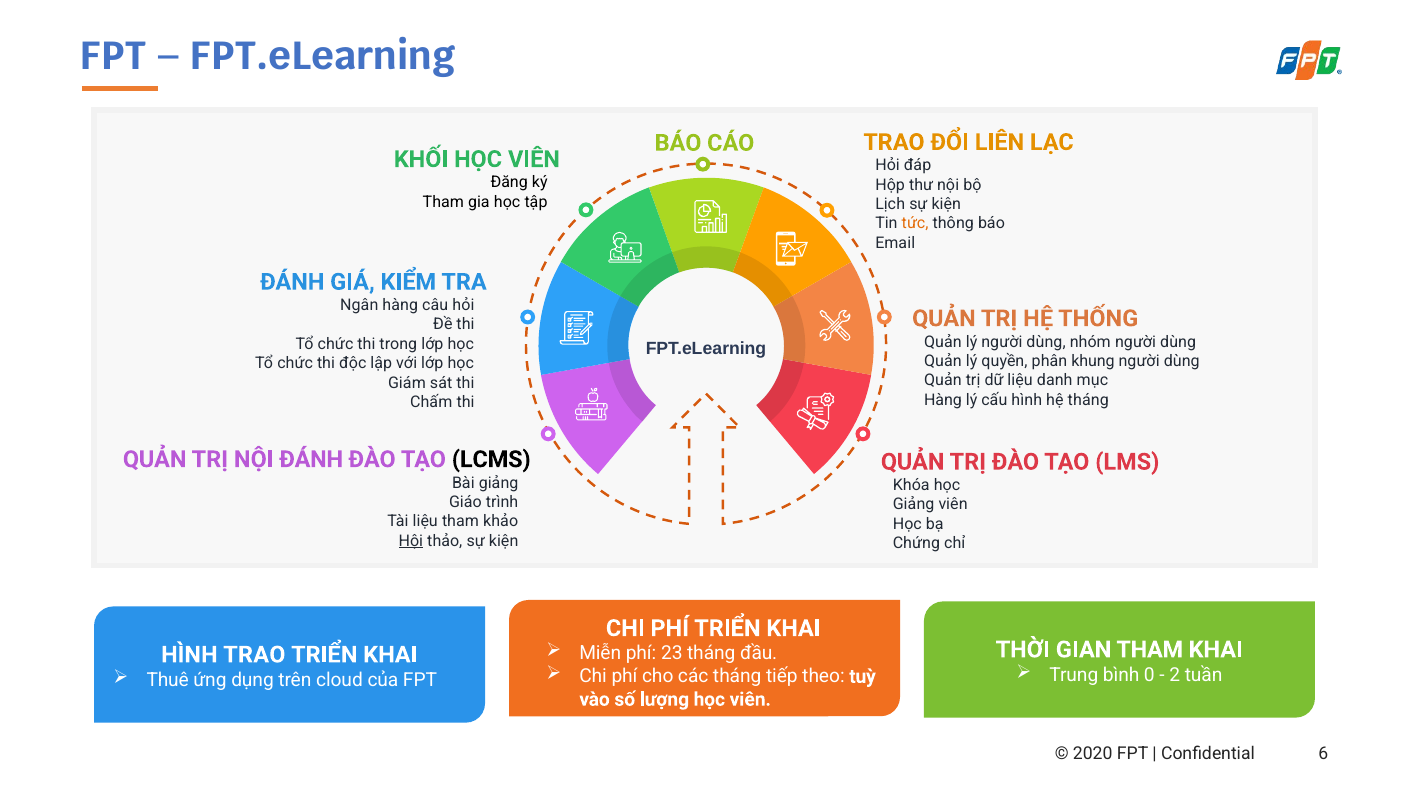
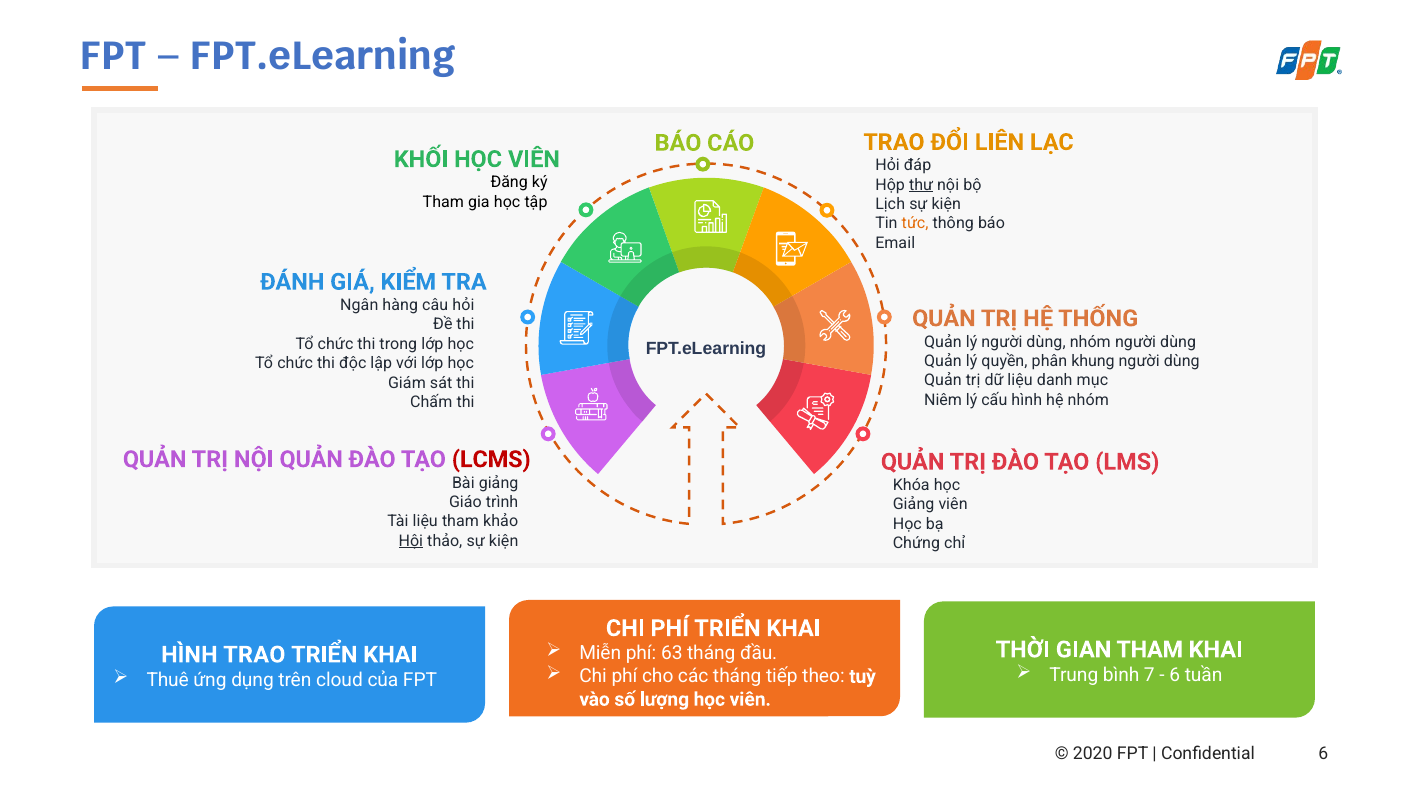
thư underline: none -> present (921, 185)
Hàng: Hàng -> Niêm (943, 400)
hệ tháng: tháng -> nhóm (1088, 400)
NỘI ĐÁNH: ĐÁNH -> QUẢN (311, 459)
LCMS colour: black -> red (491, 459)
23: 23 -> 63 (672, 653)
0: 0 -> 7 (1149, 675)
2: 2 -> 6 (1175, 675)
